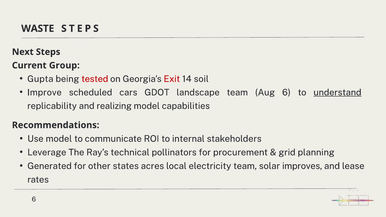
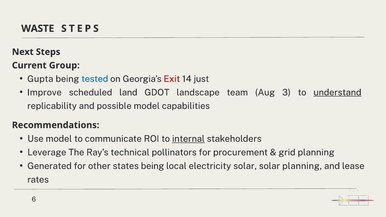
tested colour: red -> blue (95, 79)
soil: soil -> just (201, 79)
cars: cars -> land (128, 92)
Aug 6: 6 -> 3 (286, 92)
realizing: realizing -> possible (114, 106)
internal underline: none -> present (188, 139)
states acres: acres -> being (152, 166)
electricity team: team -> solar (245, 166)
solar improves: improves -> planning (302, 166)
